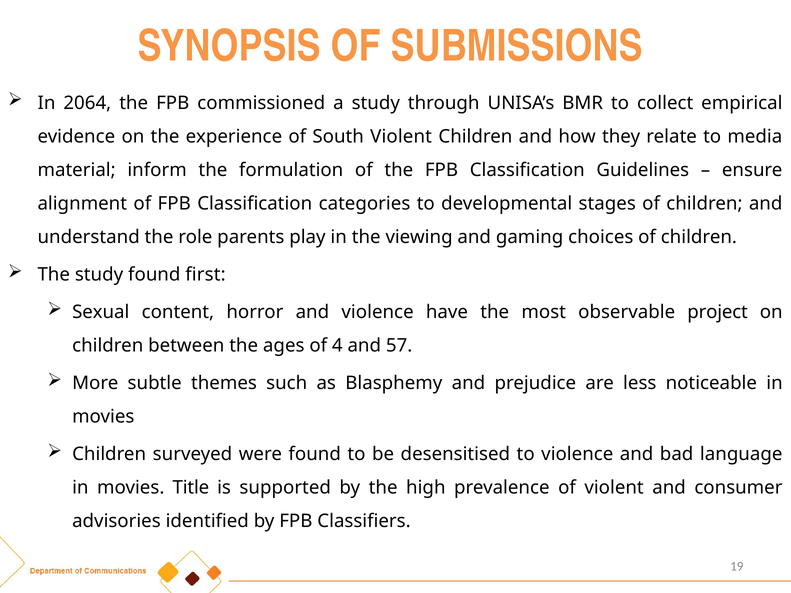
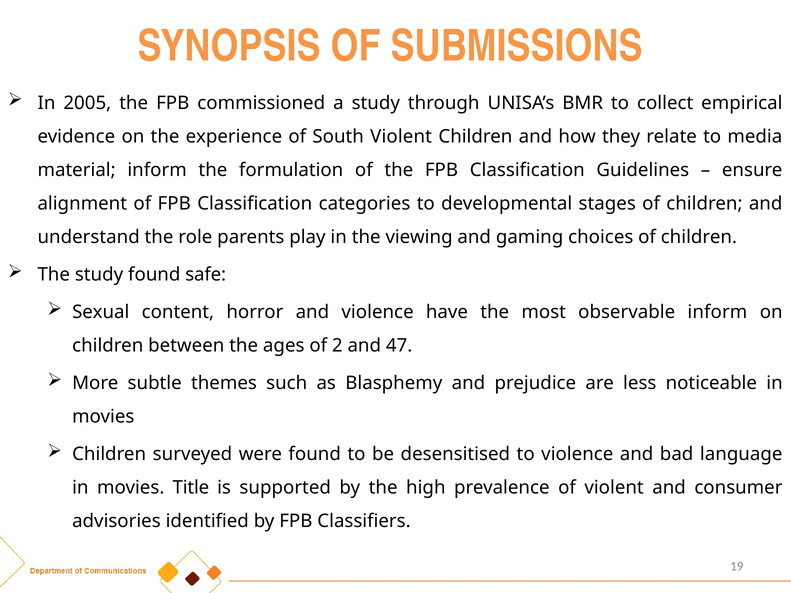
2064: 2064 -> 2005 (87, 103)
first: first -> safe (206, 275)
observable project: project -> inform (717, 312)
4: 4 -> 2 (337, 346)
57: 57 -> 47 (399, 346)
